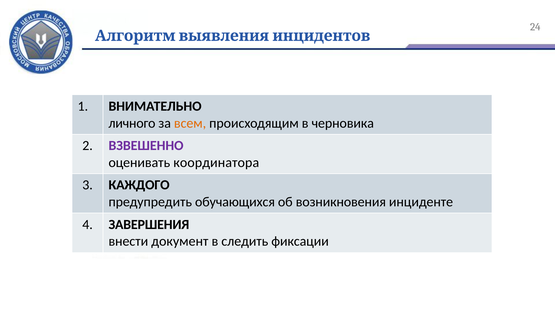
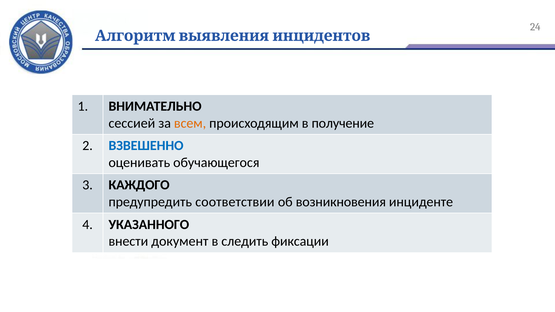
личного: личного -> сессией (132, 123)
черновика: черновика -> получение (343, 123)
ВЗВЕШЕННО colour: purple -> blue (146, 146)
координатора: координатора -> обучающегося (216, 163)
обучающихся: обучающихся -> соответствии (235, 202)
ЗАВЕРШЕНИЯ: ЗАВЕРШЕНИЯ -> УКАЗАННОГО (149, 225)
